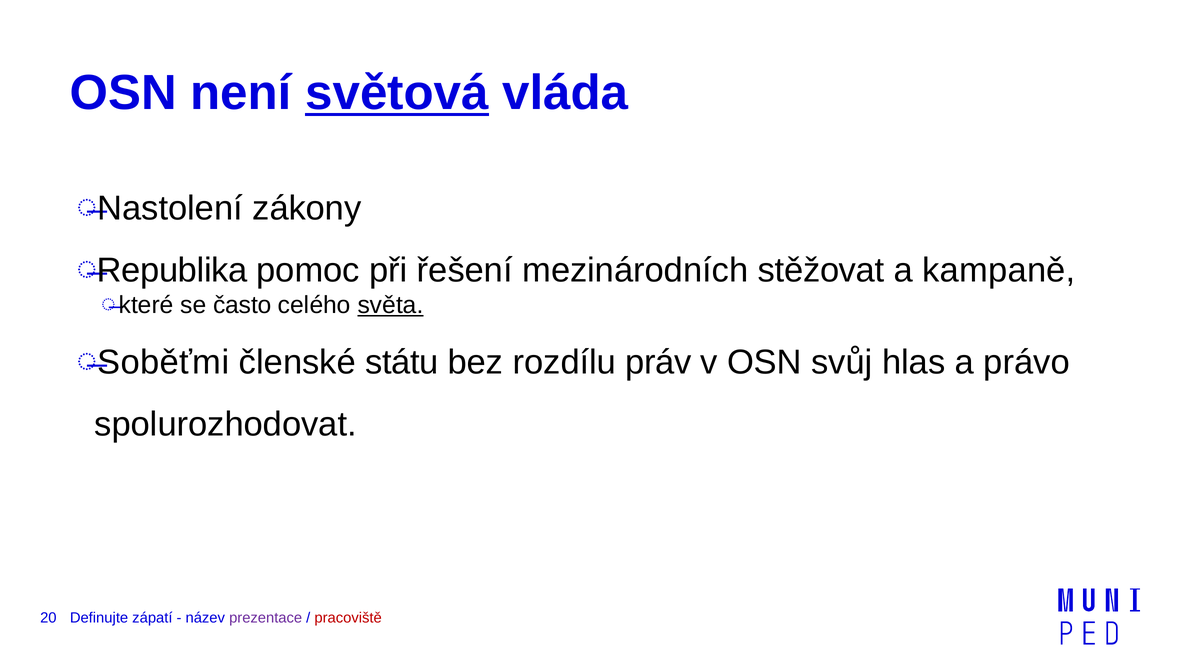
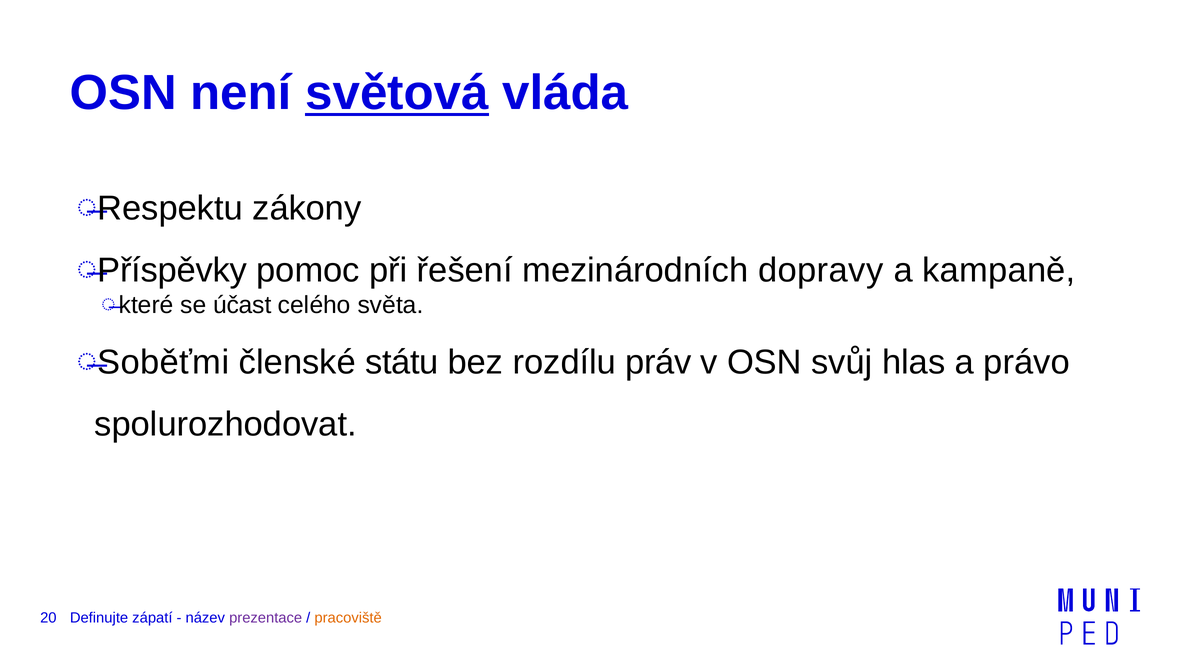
Nastolení: Nastolení -> Respektu (170, 208)
Republika: Republika -> Příspěvky (172, 270)
stěžovat: stěžovat -> dopravy (821, 270)
často: často -> účast (242, 305)
světa underline: present -> none (391, 305)
pracoviště colour: red -> orange (348, 618)
